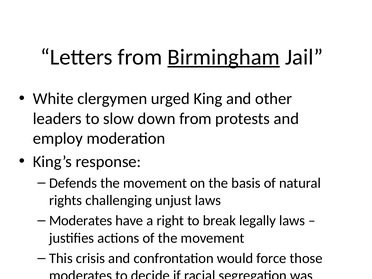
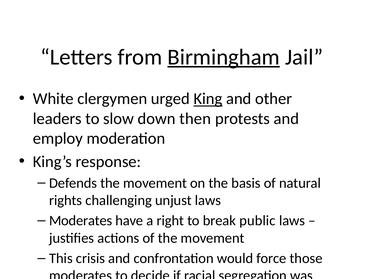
King underline: none -> present (208, 99)
down from: from -> then (195, 119)
legally: legally -> public (257, 221)
